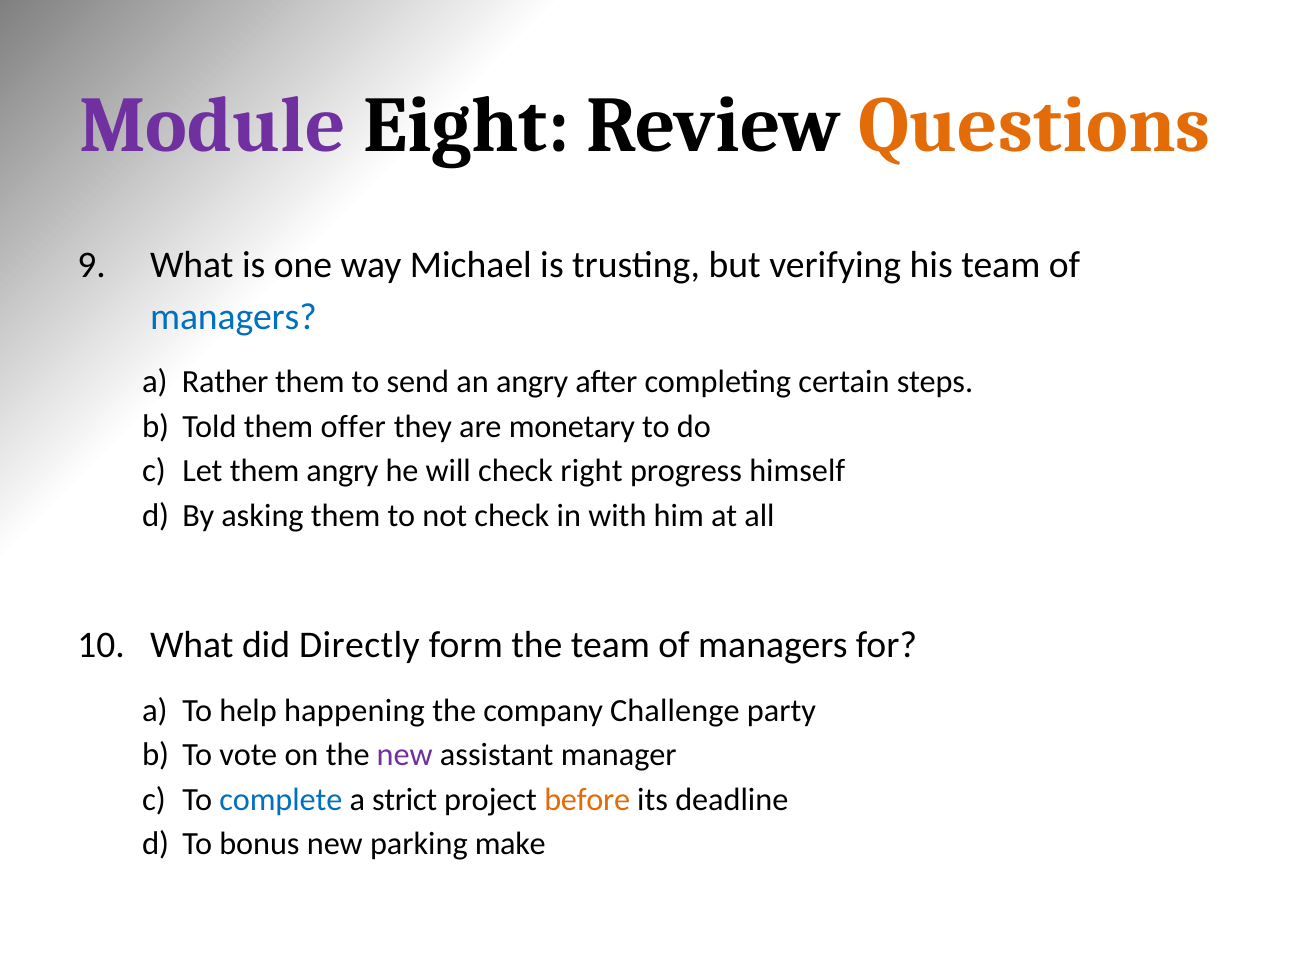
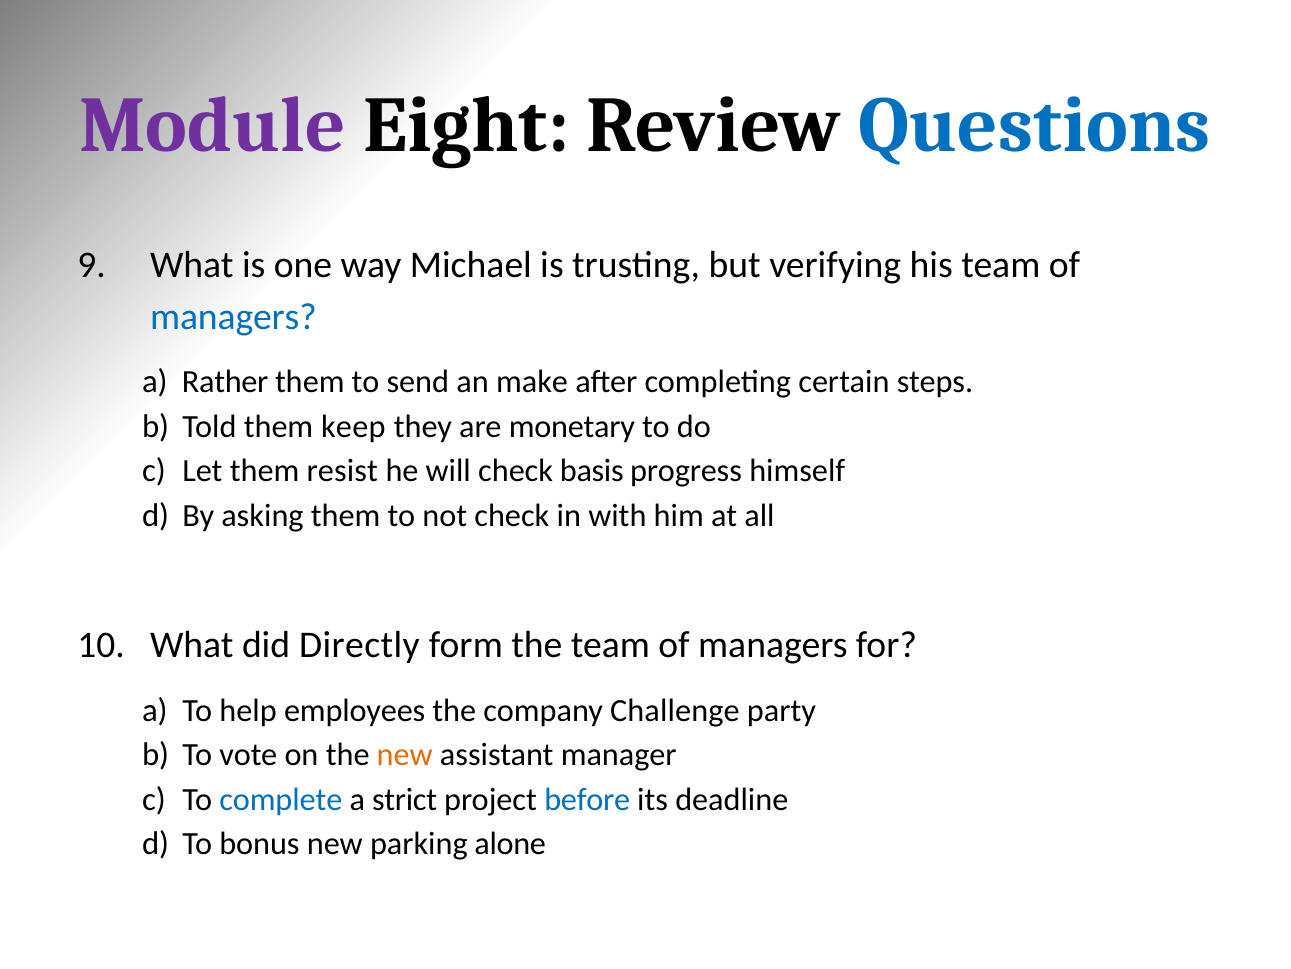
Questions colour: orange -> blue (1035, 125)
an angry: angry -> make (532, 382)
offer: offer -> keep (353, 426)
them angry: angry -> resist (342, 471)
right: right -> basis (592, 471)
happening: happening -> employees (355, 710)
new colour: purple -> orange (405, 755)
before colour: orange -> blue (587, 799)
make: make -> alone (510, 844)
